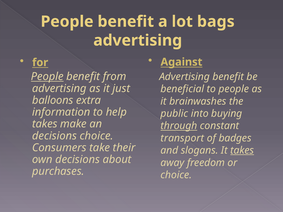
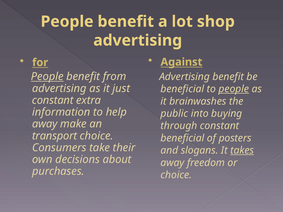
bags: bags -> shop (216, 22)
people underline: none -> present (234, 89)
balloons: balloons -> constant (53, 100)
takes: takes -> away (45, 124)
through underline: present -> none (179, 126)
decisions: decisions -> transport (55, 136)
transport: transport -> beneficial (182, 138)
badges: badges -> posters (235, 138)
